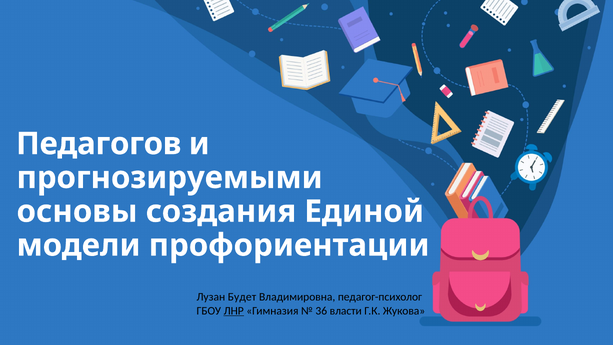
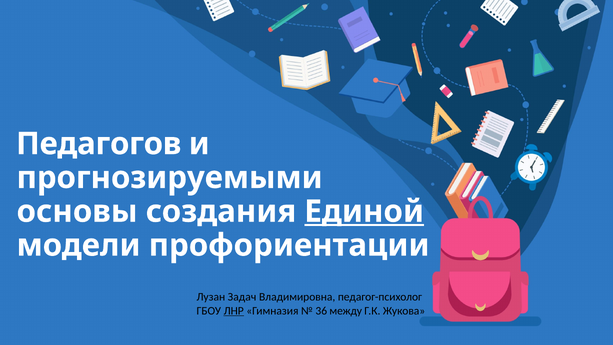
Единой underline: none -> present (364, 211)
Будет: Будет -> Задач (242, 297)
власти: власти -> между (346, 311)
